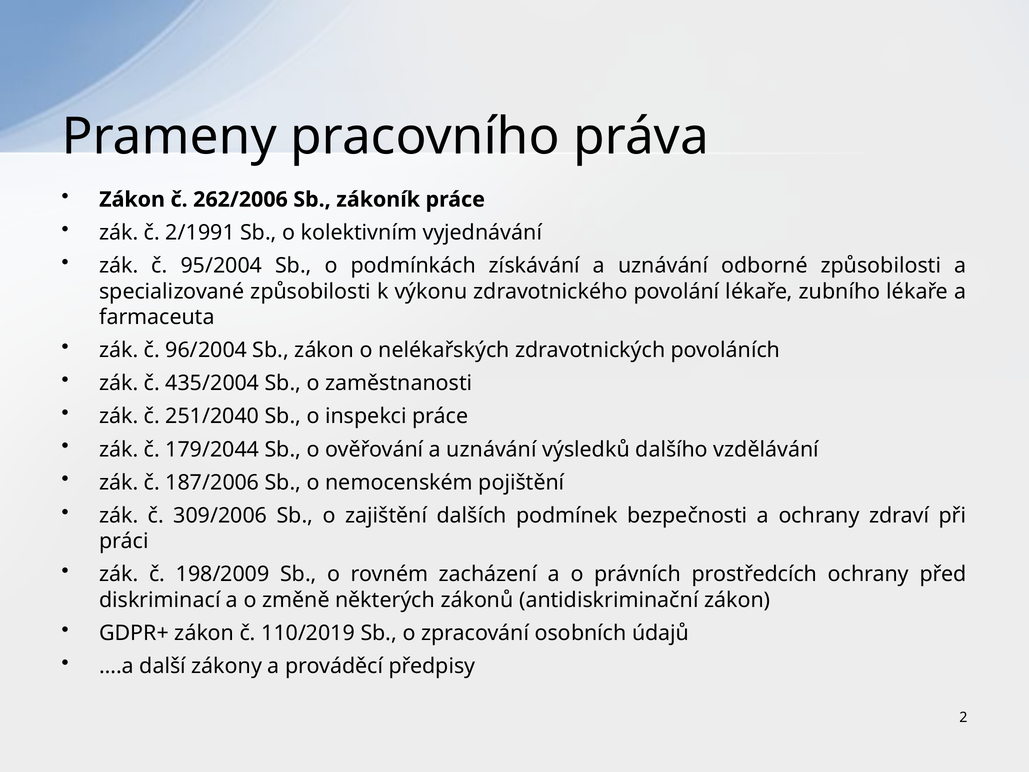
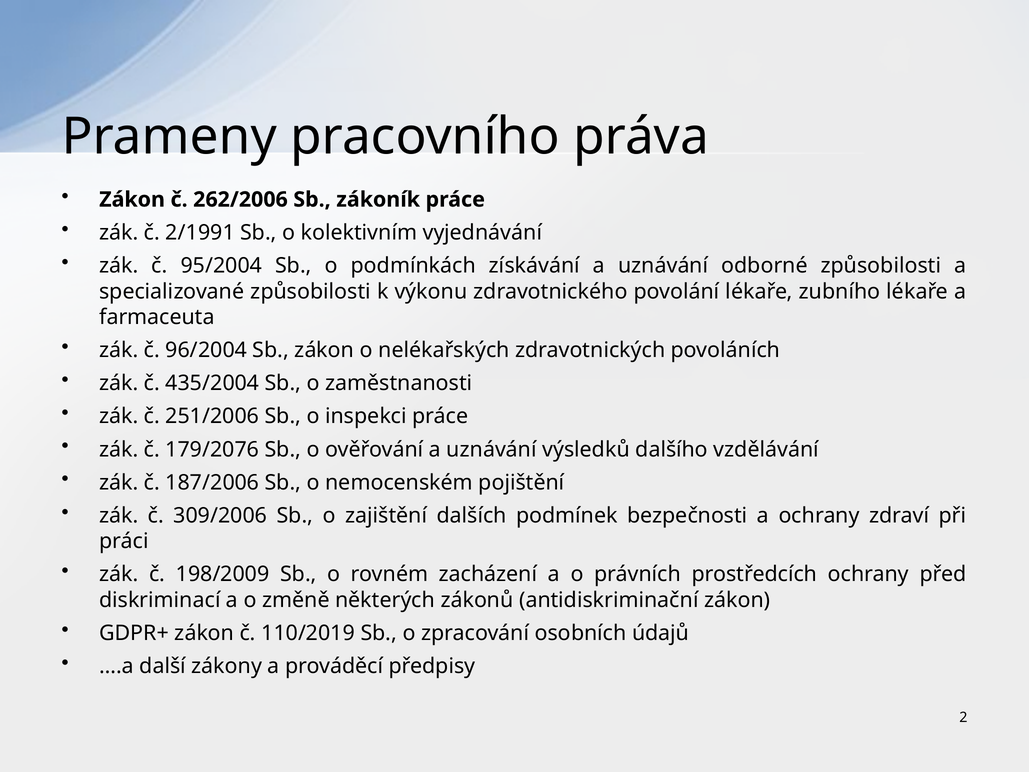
251/2040: 251/2040 -> 251/2006 (212, 416)
179/2044: 179/2044 -> 179/2076 (212, 449)
